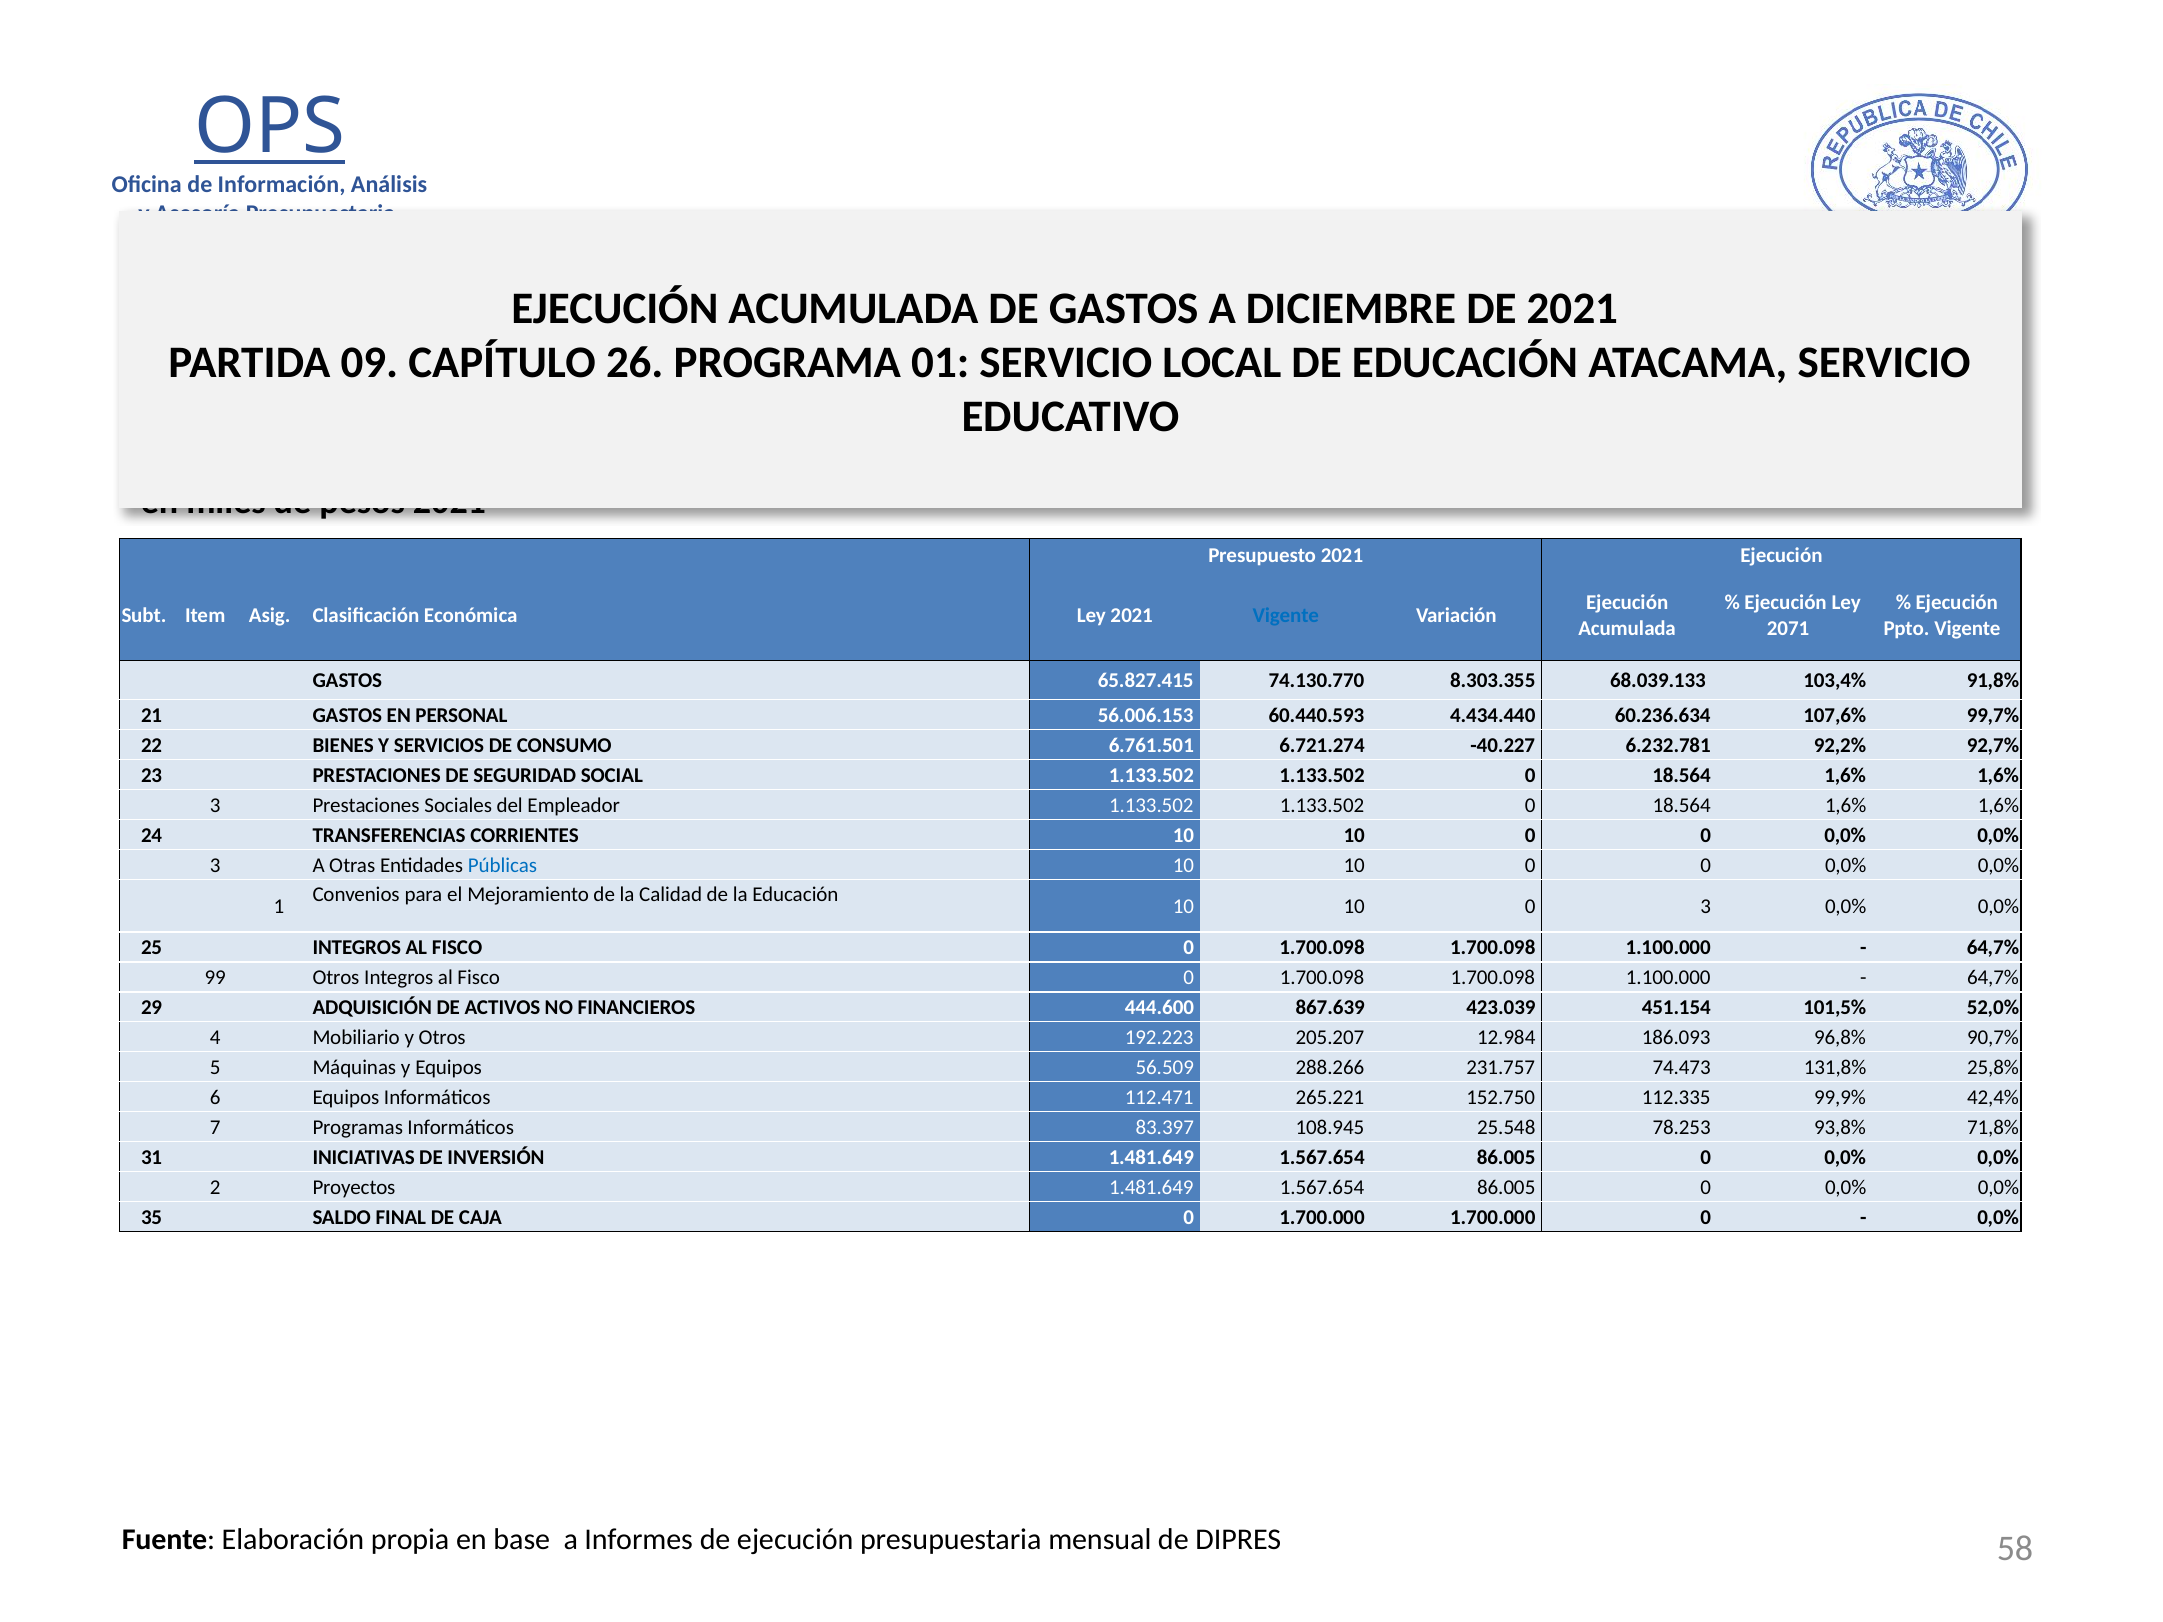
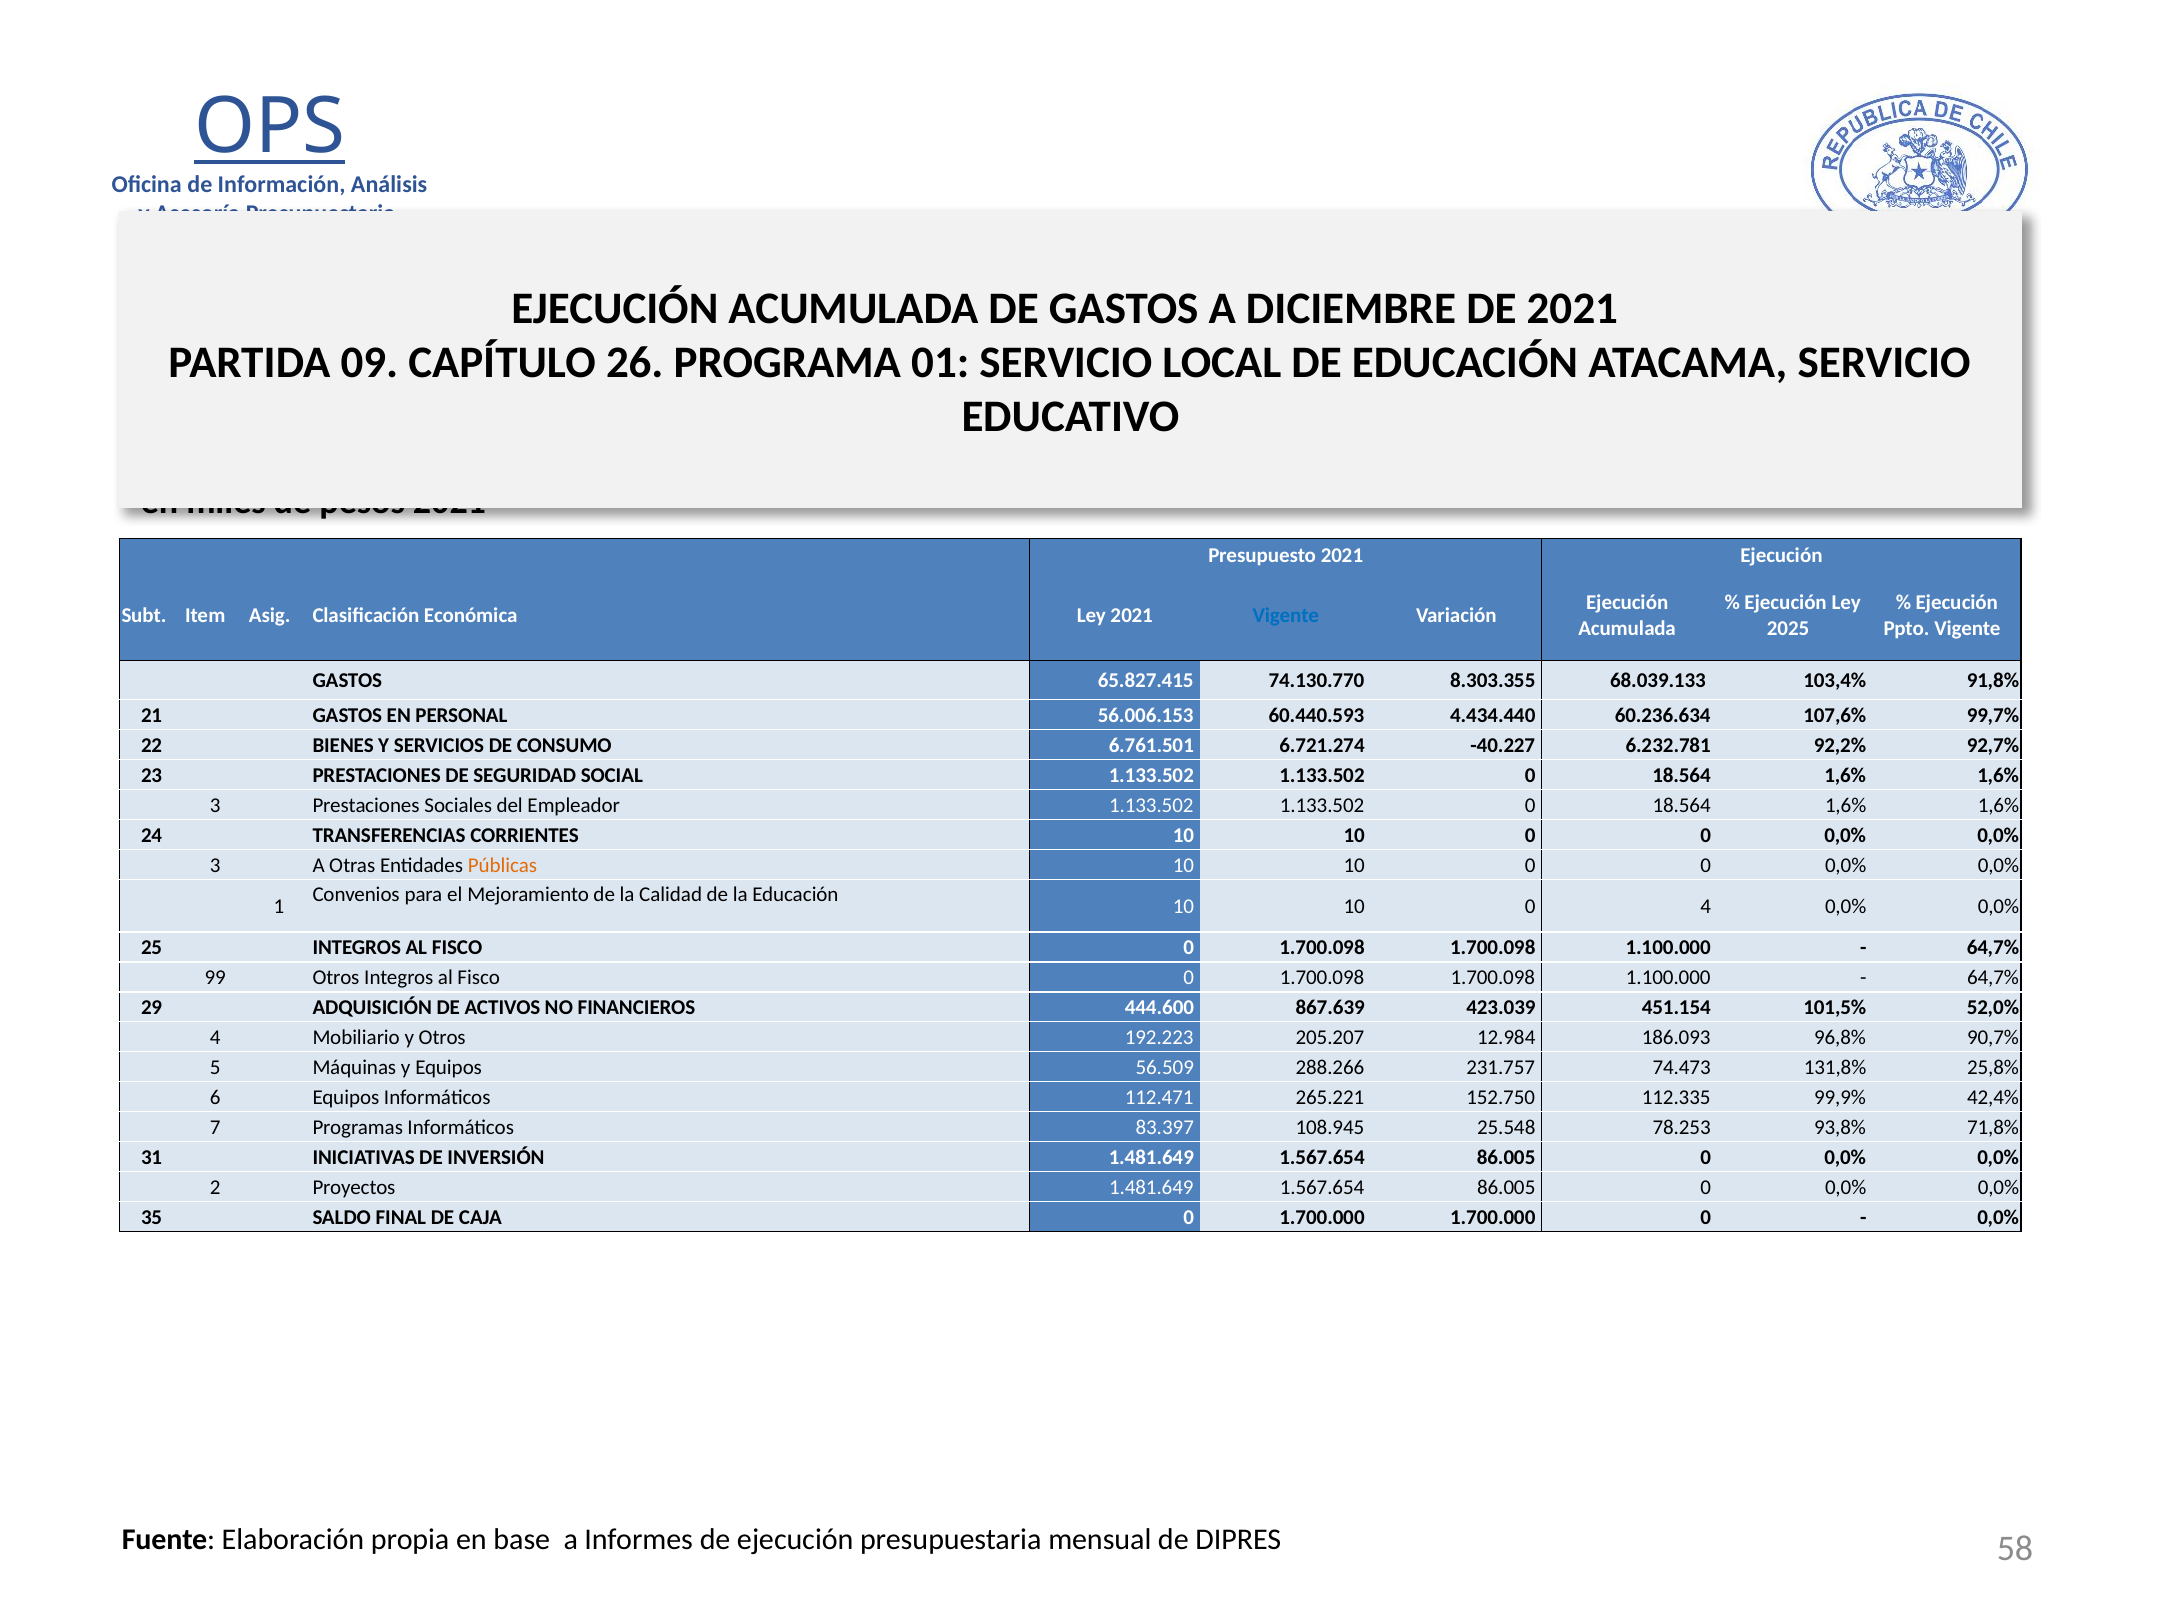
2071: 2071 -> 2025 (1788, 628)
Públicas colour: blue -> orange (503, 866)
0 3: 3 -> 4 (1706, 907)
